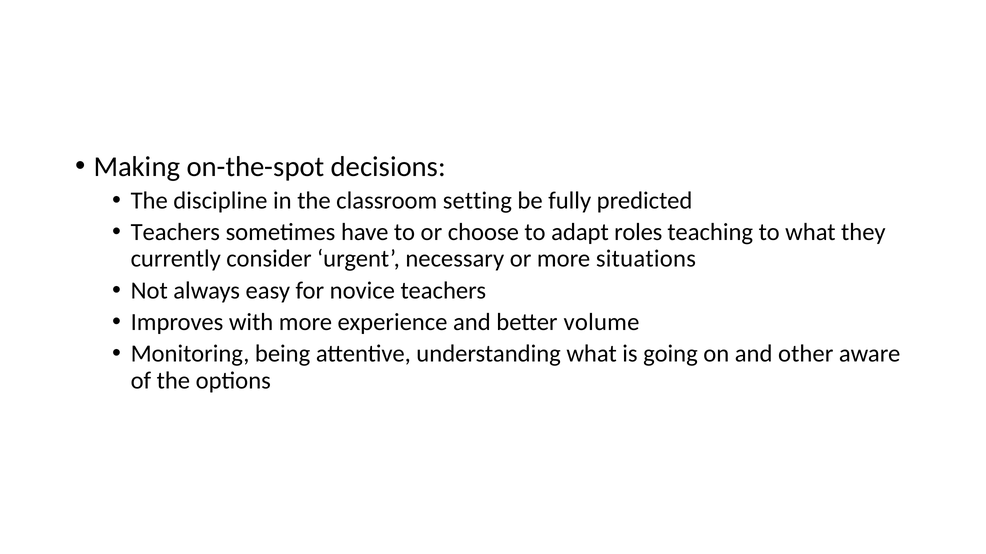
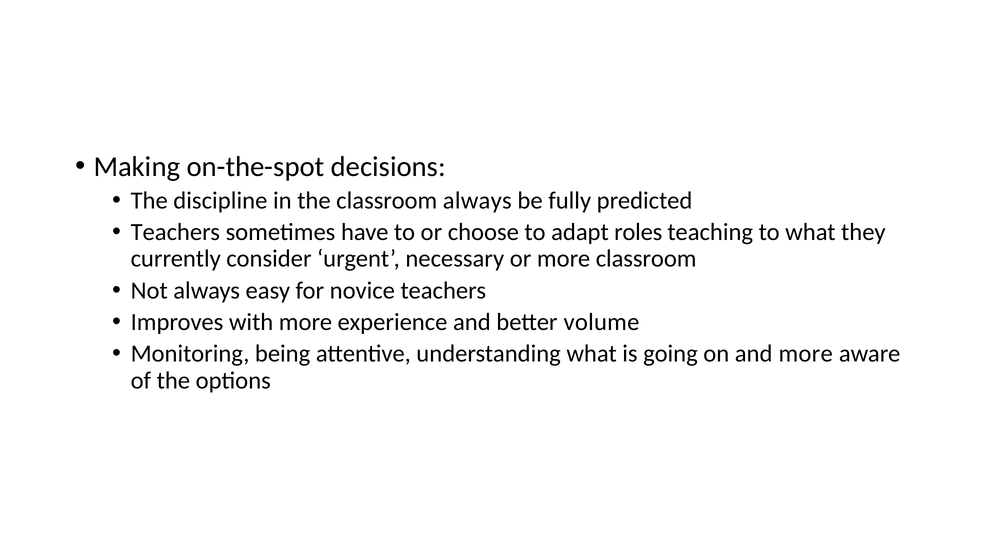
classroom setting: setting -> always (477, 201)
more situations: situations -> classroom (646, 259)
and other: other -> more (806, 354)
